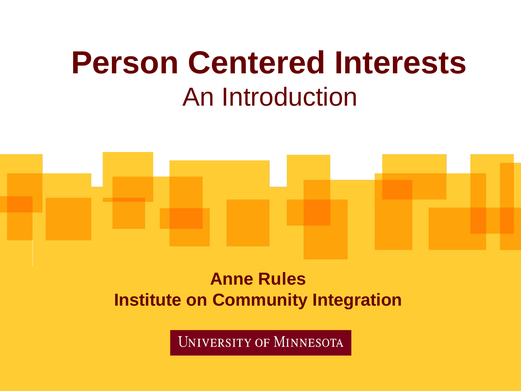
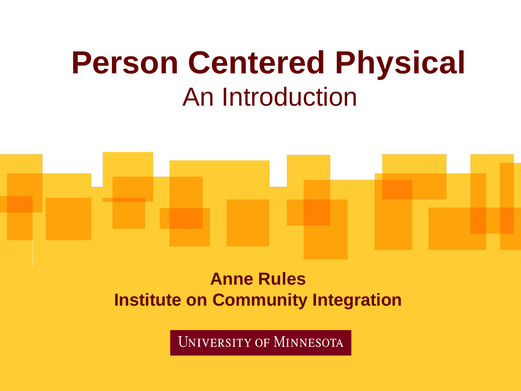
Interests: Interests -> Physical (400, 63)
